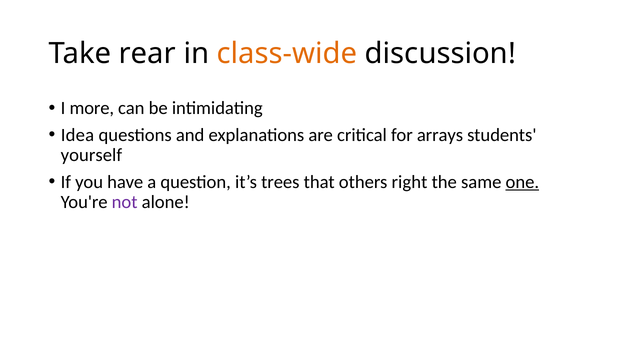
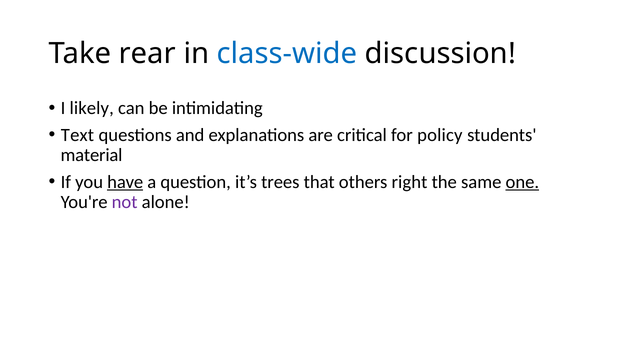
class-wide colour: orange -> blue (287, 54)
more: more -> likely (92, 108)
Idea: Idea -> Text (77, 135)
arrays: arrays -> policy (440, 135)
yourself: yourself -> material (92, 155)
have underline: none -> present (125, 182)
